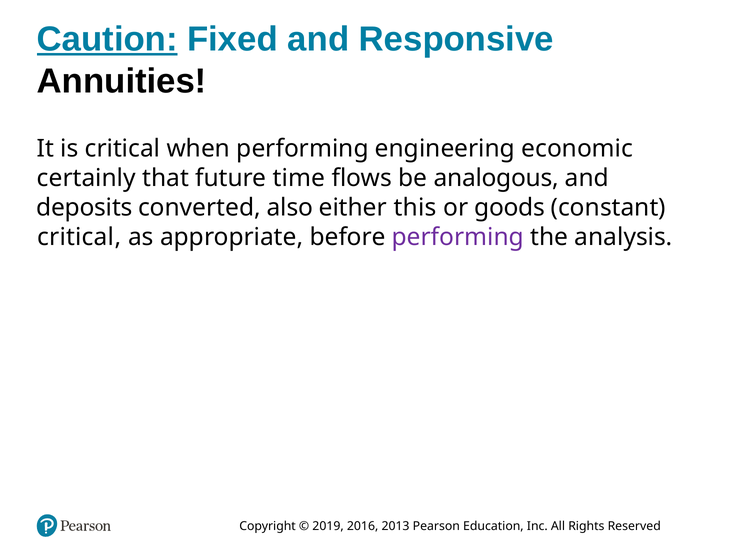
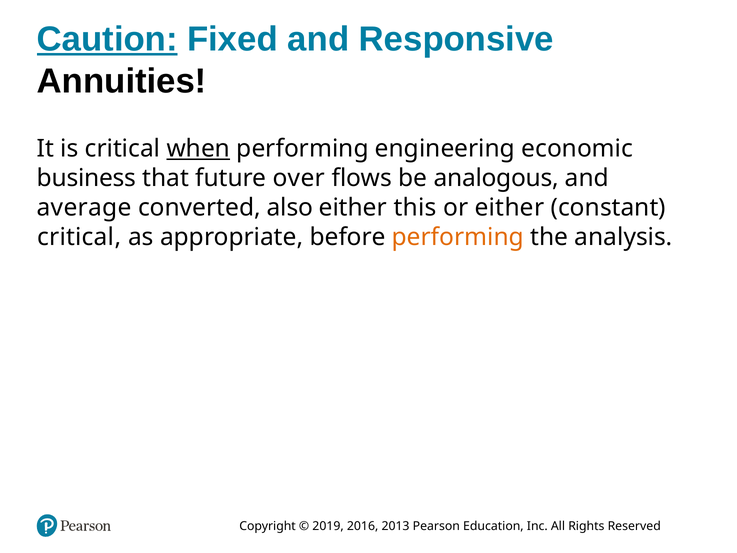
when underline: none -> present (198, 149)
certainly: certainly -> business (86, 178)
time: time -> over (299, 178)
deposits: deposits -> average (84, 208)
or goods: goods -> either (509, 208)
performing colour: purple -> orange (458, 237)
